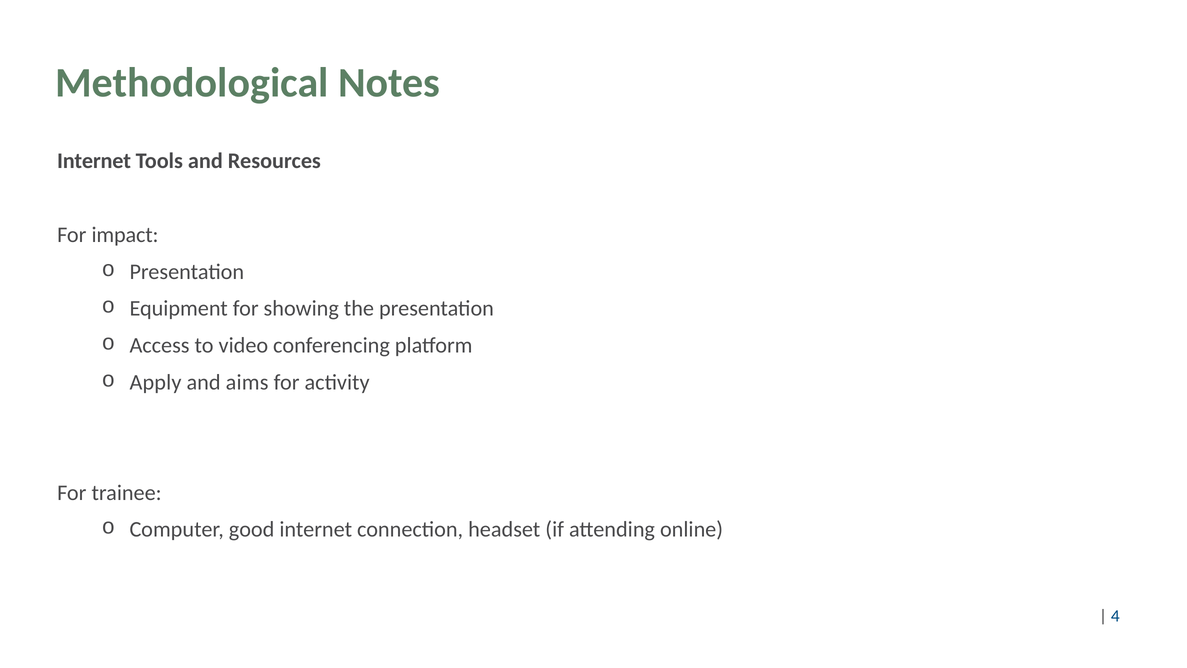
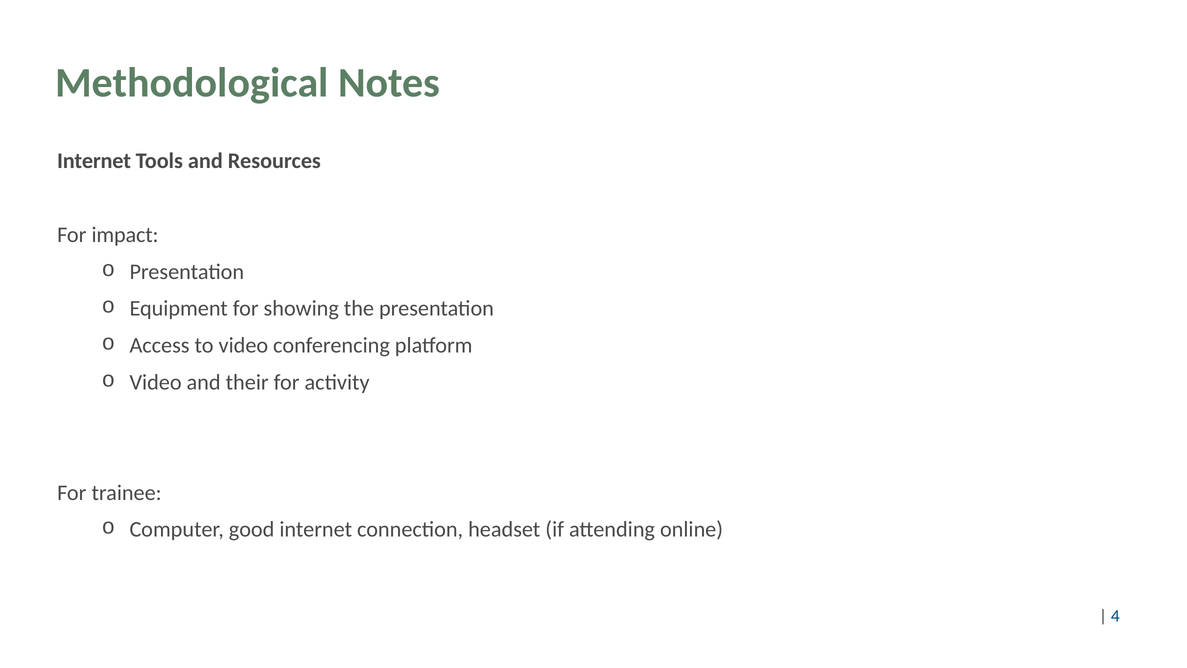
Apply: Apply -> Video (156, 382)
aims: aims -> their (247, 382)
